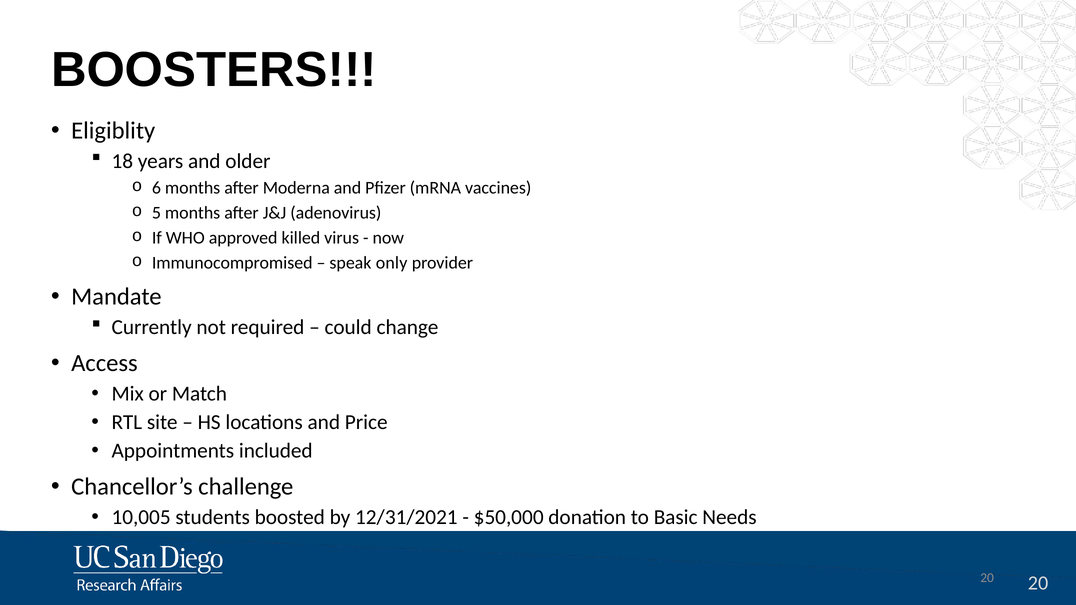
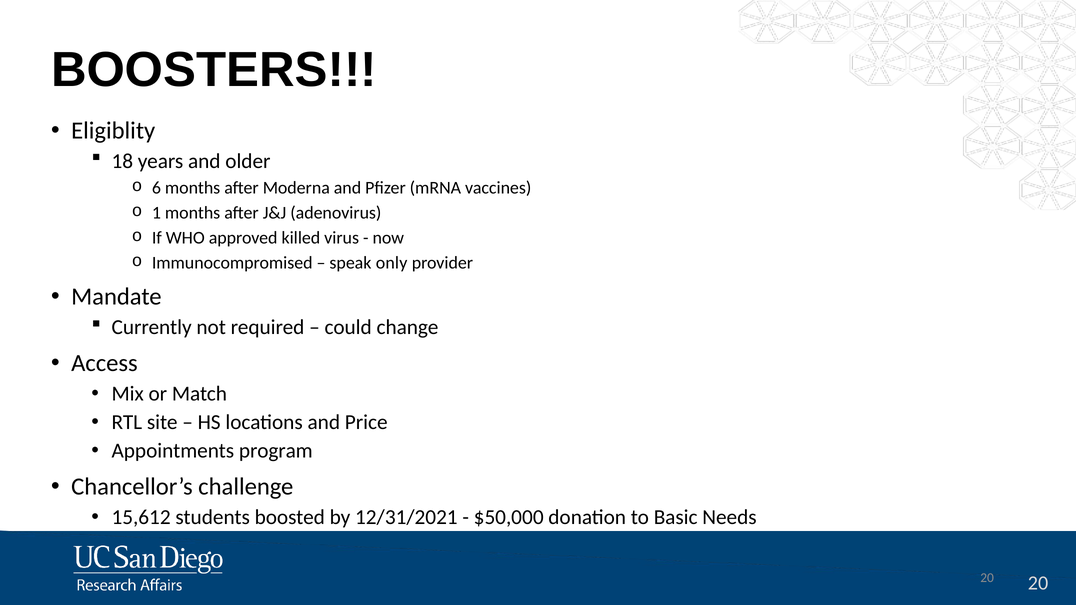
5: 5 -> 1 (156, 213)
included: included -> program (276, 451)
10,005: 10,005 -> 15,612 (141, 517)
